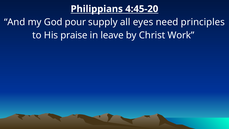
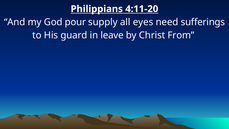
4:45-20: 4:45-20 -> 4:11-20 (142, 9)
principles: principles -> sufferings (203, 22)
praise: praise -> guard (74, 35)
Work: Work -> From (181, 35)
